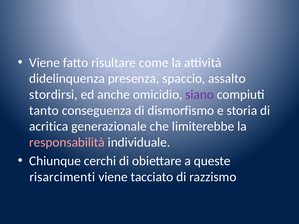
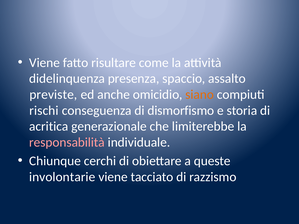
stordirsi: stordirsi -> previste (53, 95)
siano colour: purple -> orange (200, 95)
tanto: tanto -> rischi (44, 111)
risarcimenti: risarcimenti -> involontarie (62, 177)
